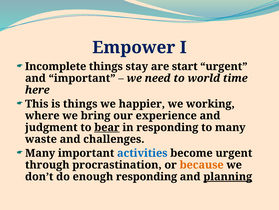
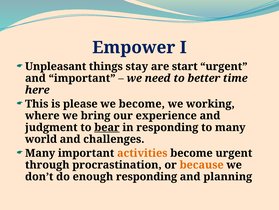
Incomplete: Incomplete -> Unpleasant (56, 66)
world: world -> better (204, 78)
is things: things -> please (80, 104)
we happier: happier -> become (142, 104)
waste: waste -> world (41, 139)
activities colour: blue -> orange (142, 153)
planning underline: present -> none (228, 176)
